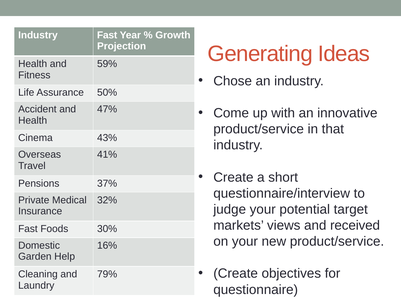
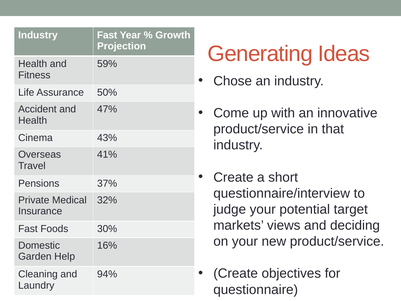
received: received -> deciding (355, 225)
79%: 79% -> 94% (107, 274)
